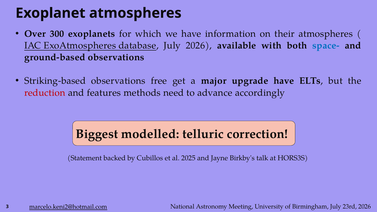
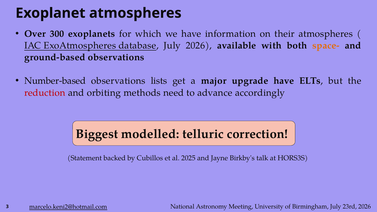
space- colour: blue -> orange (326, 46)
Striking-based: Striking-based -> Number-based (55, 81)
free: free -> lists (159, 81)
features: features -> orbiting (104, 93)
